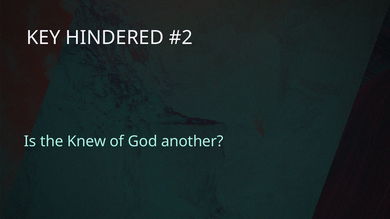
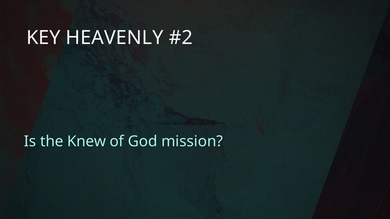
HINDERED: HINDERED -> HEAVENLY (115, 38)
another: another -> mission (192, 142)
